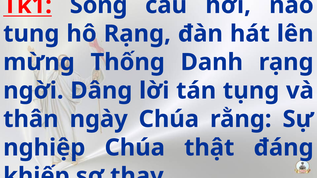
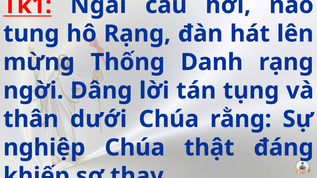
Sông: Sông -> Ngài (98, 5)
ngày: ngày -> dưới (99, 119)
